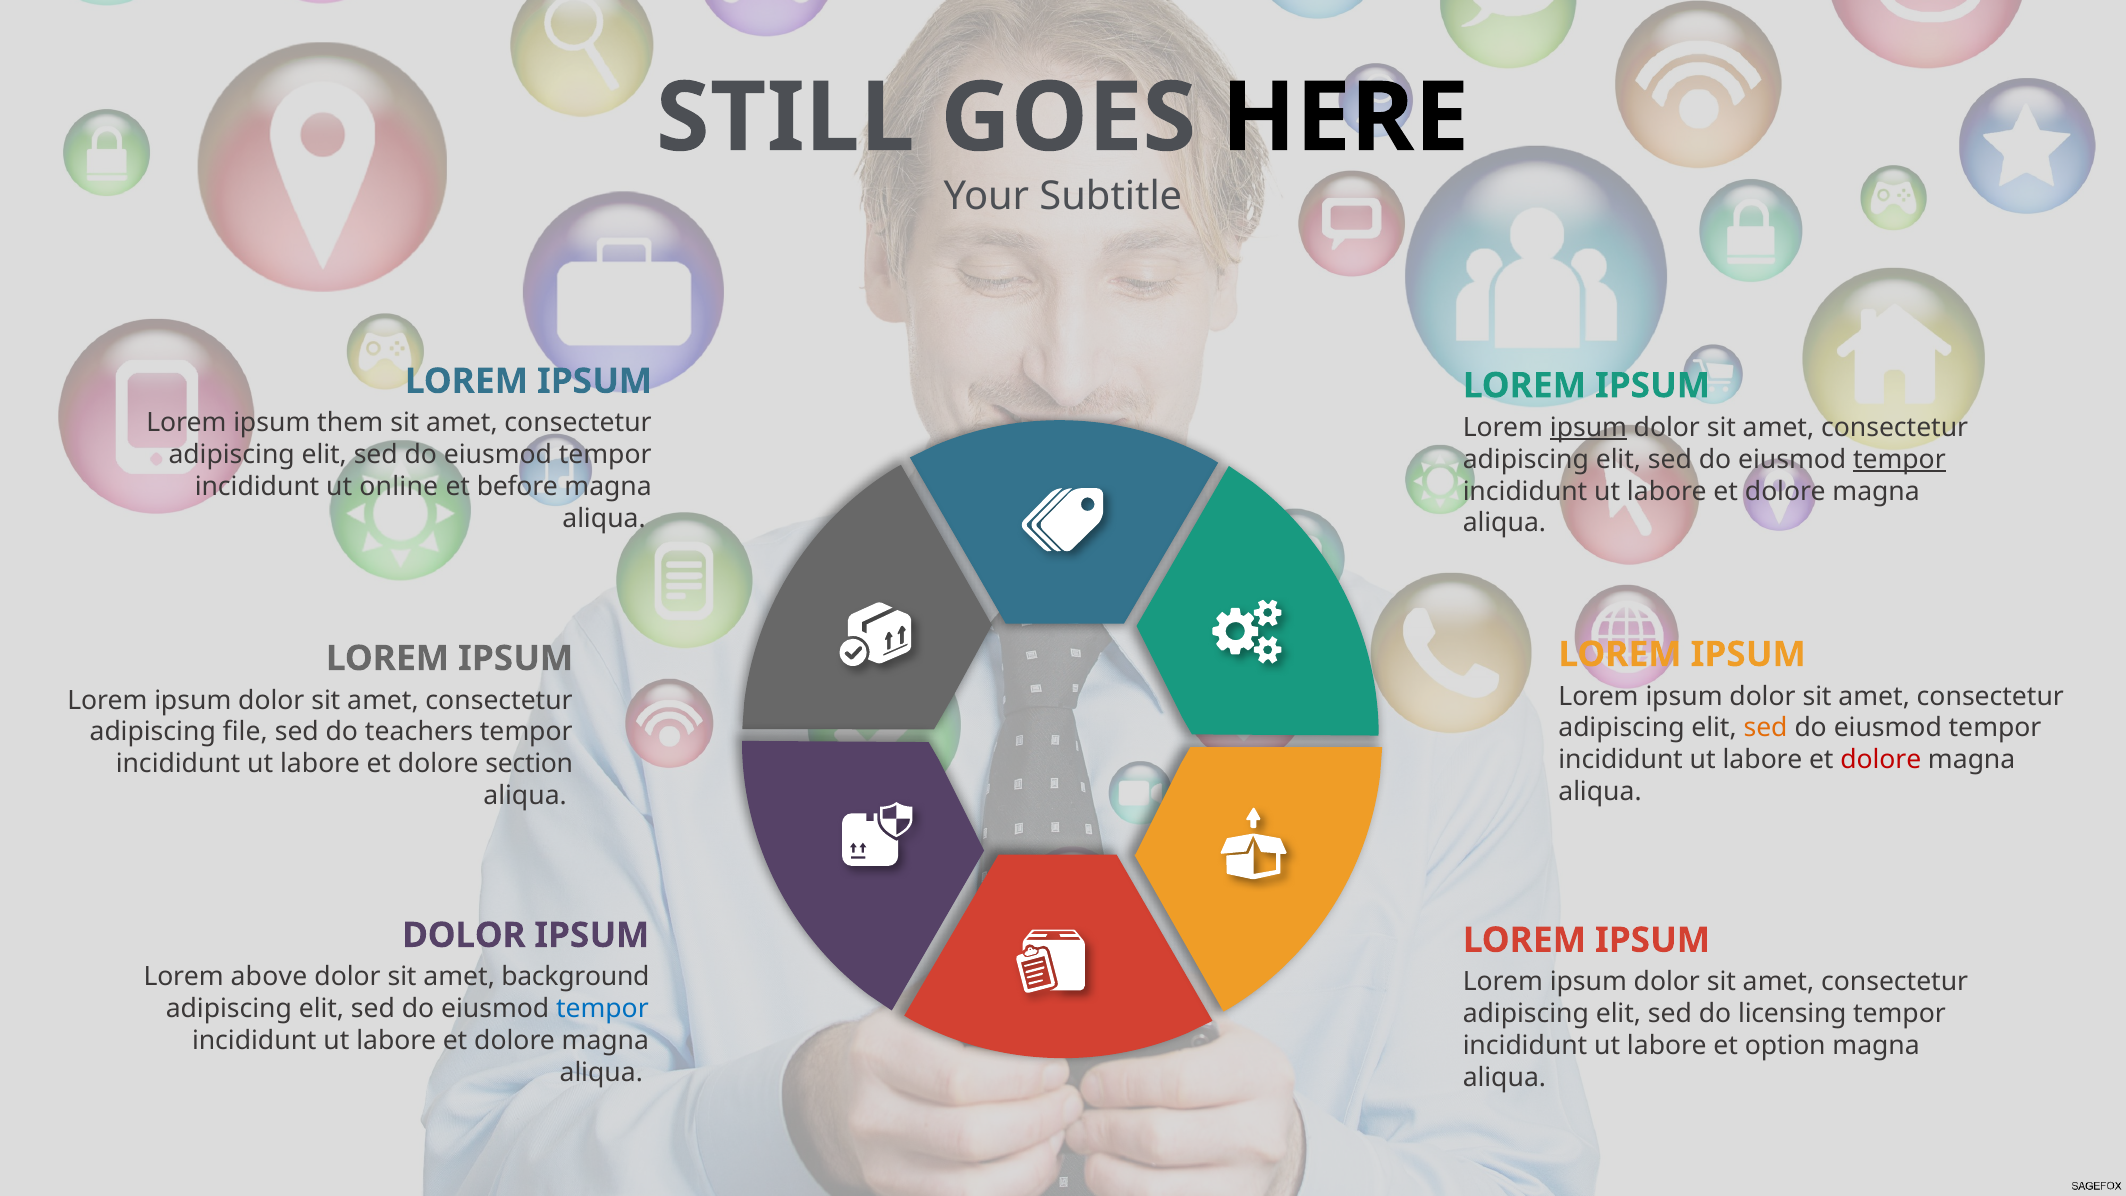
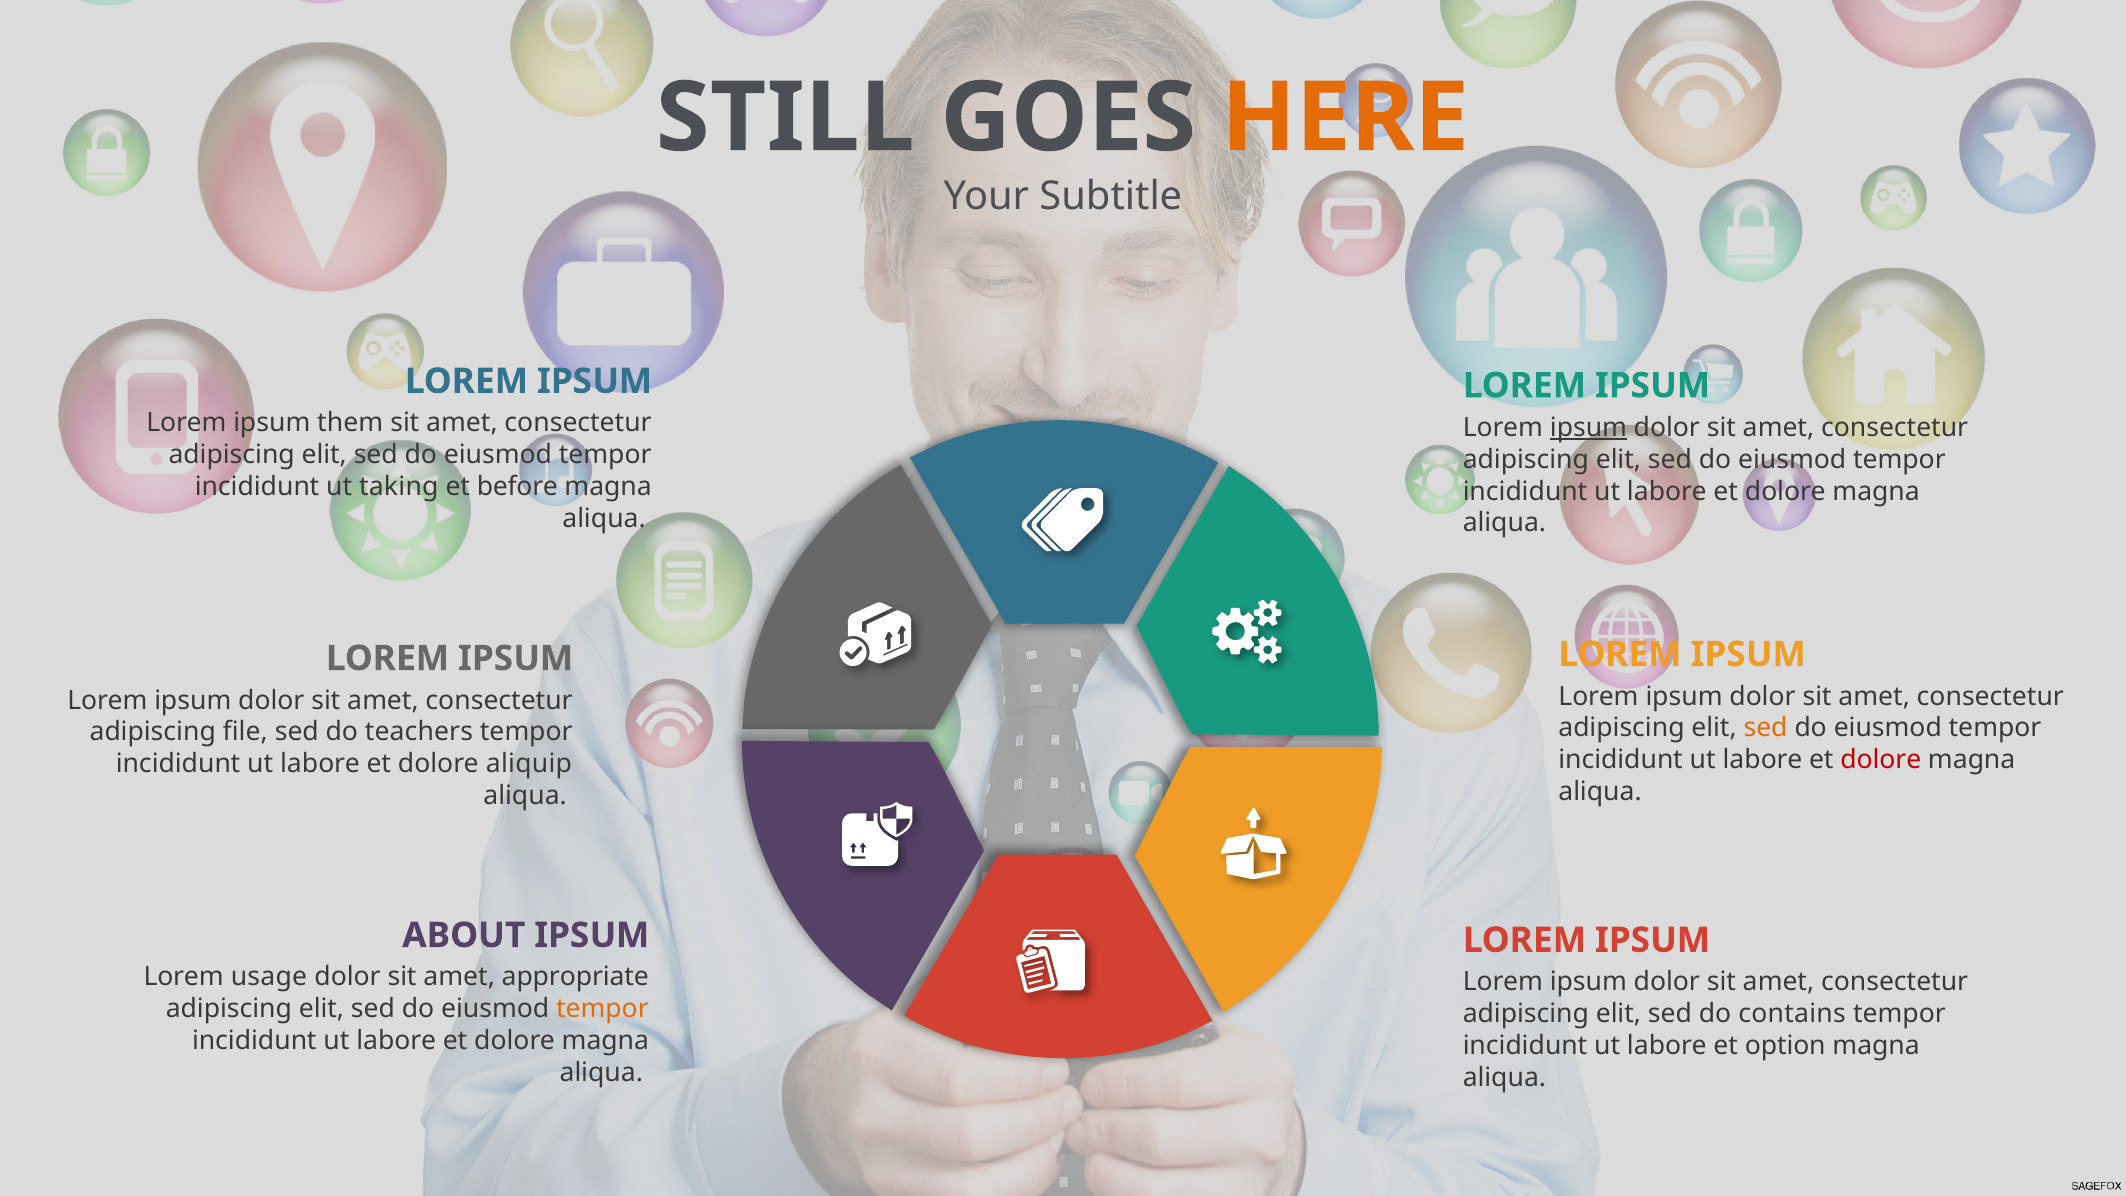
HERE colour: black -> orange (1345, 118)
tempor underline: present -> none (1899, 459)
online: online -> taking (399, 487)
section: section -> aliquip (529, 764)
DOLOR: DOLOR -> ABOUT (464, 935)
above: above -> usage (269, 977)
background: background -> appropriate (575, 977)
tempor colour: blue -> orange (602, 1009)
licensing: licensing -> contains (1792, 1014)
